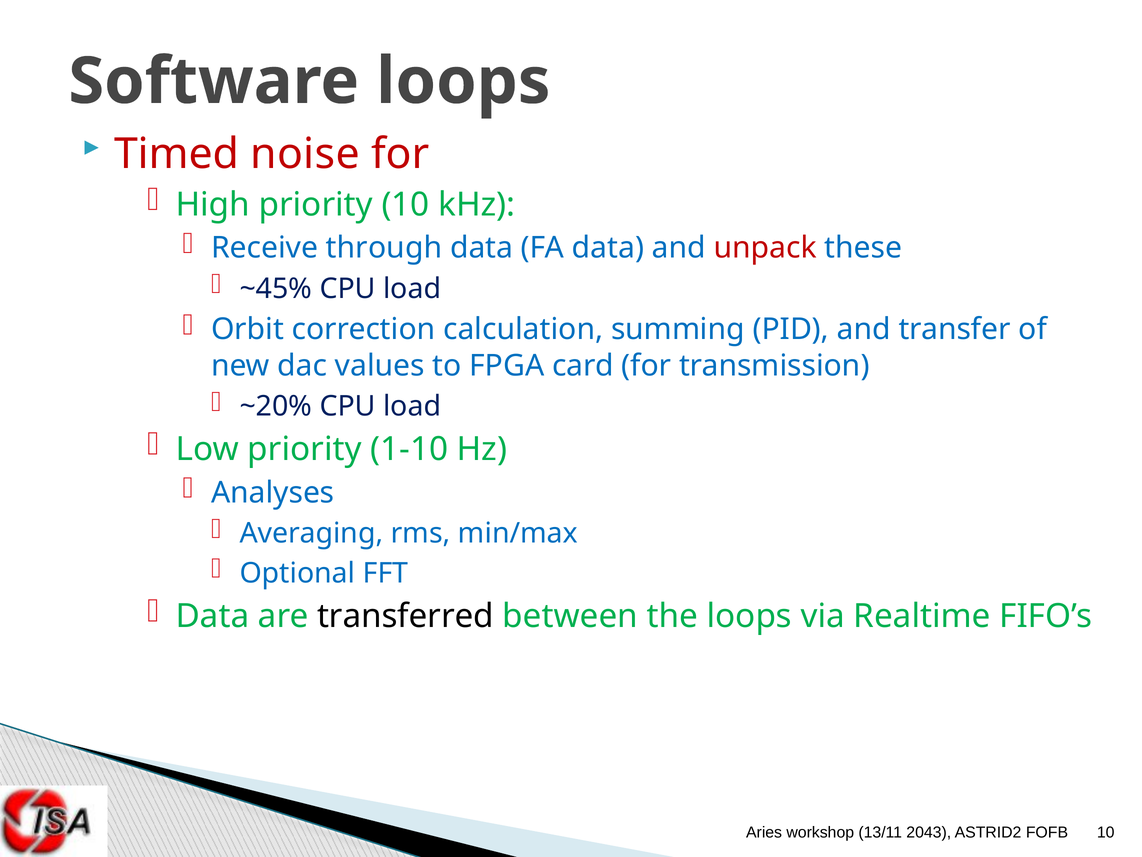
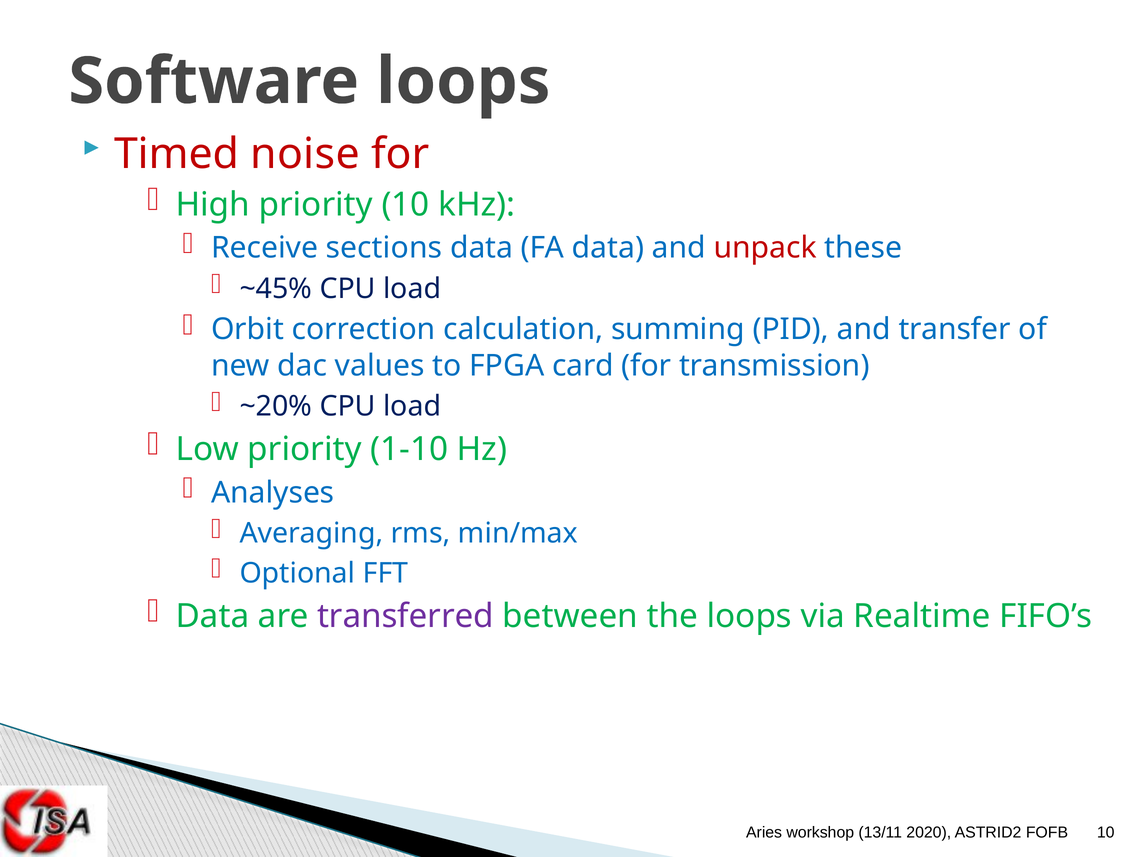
through: through -> sections (384, 248)
transferred colour: black -> purple (405, 616)
2043: 2043 -> 2020 (929, 832)
